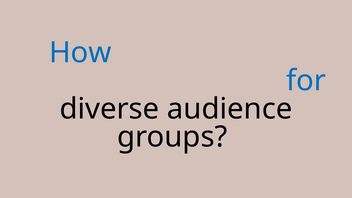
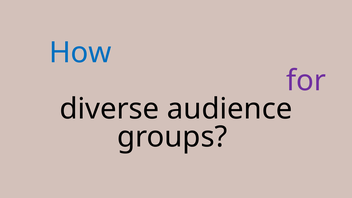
for colour: blue -> purple (306, 81)
